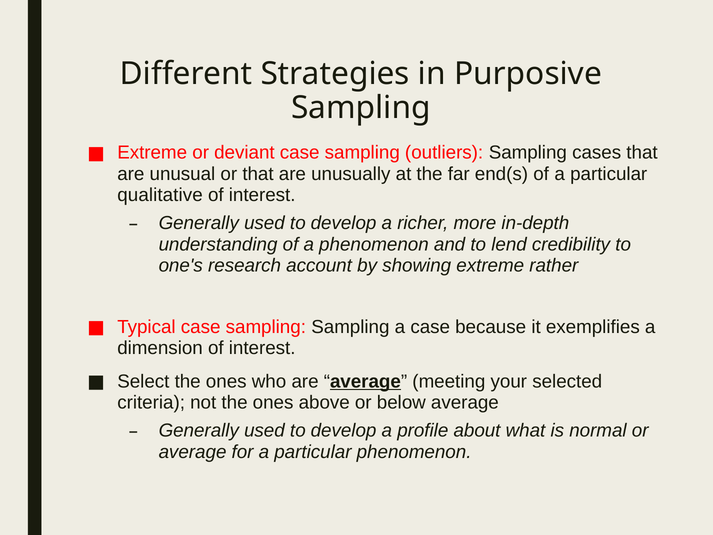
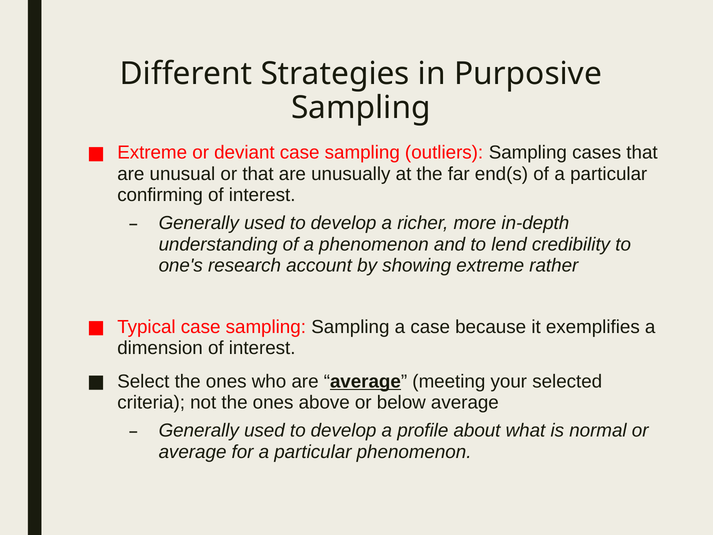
qualitative: qualitative -> confirming (160, 195)
